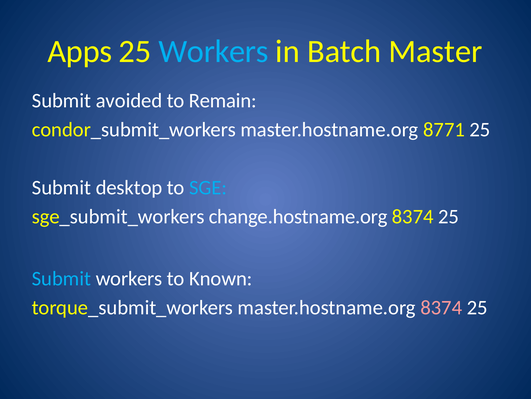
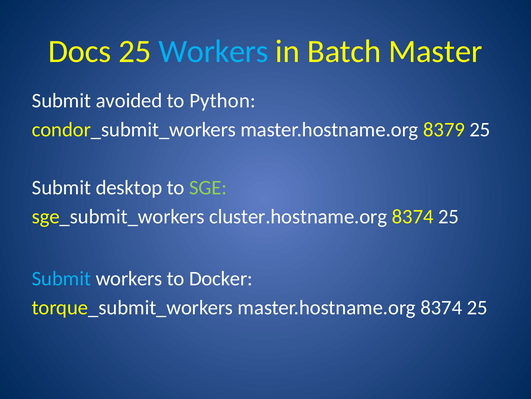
Apps: Apps -> Docs (80, 51)
Remain: Remain -> Python (222, 101)
8771: 8771 -> 8379 (444, 130)
SGE colour: light blue -> light green (208, 187)
change.hostname.org: change.hostname.org -> cluster.hostname.org (298, 216)
Known: Known -> Docker (221, 278)
8374 colour: pink -> white (441, 307)
